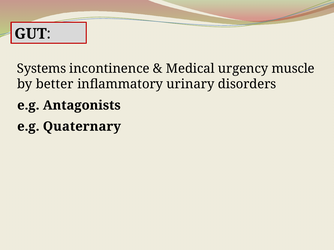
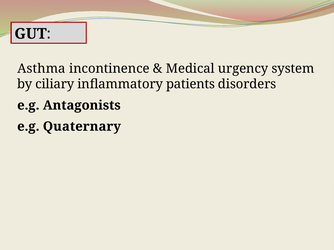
Systems: Systems -> Asthma (41, 69)
muscle: muscle -> system (293, 69)
better: better -> ciliary (55, 84)
urinary: urinary -> patients (191, 84)
